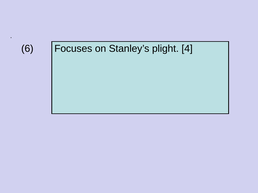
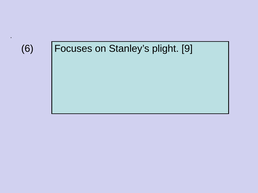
4: 4 -> 9 (187, 49)
